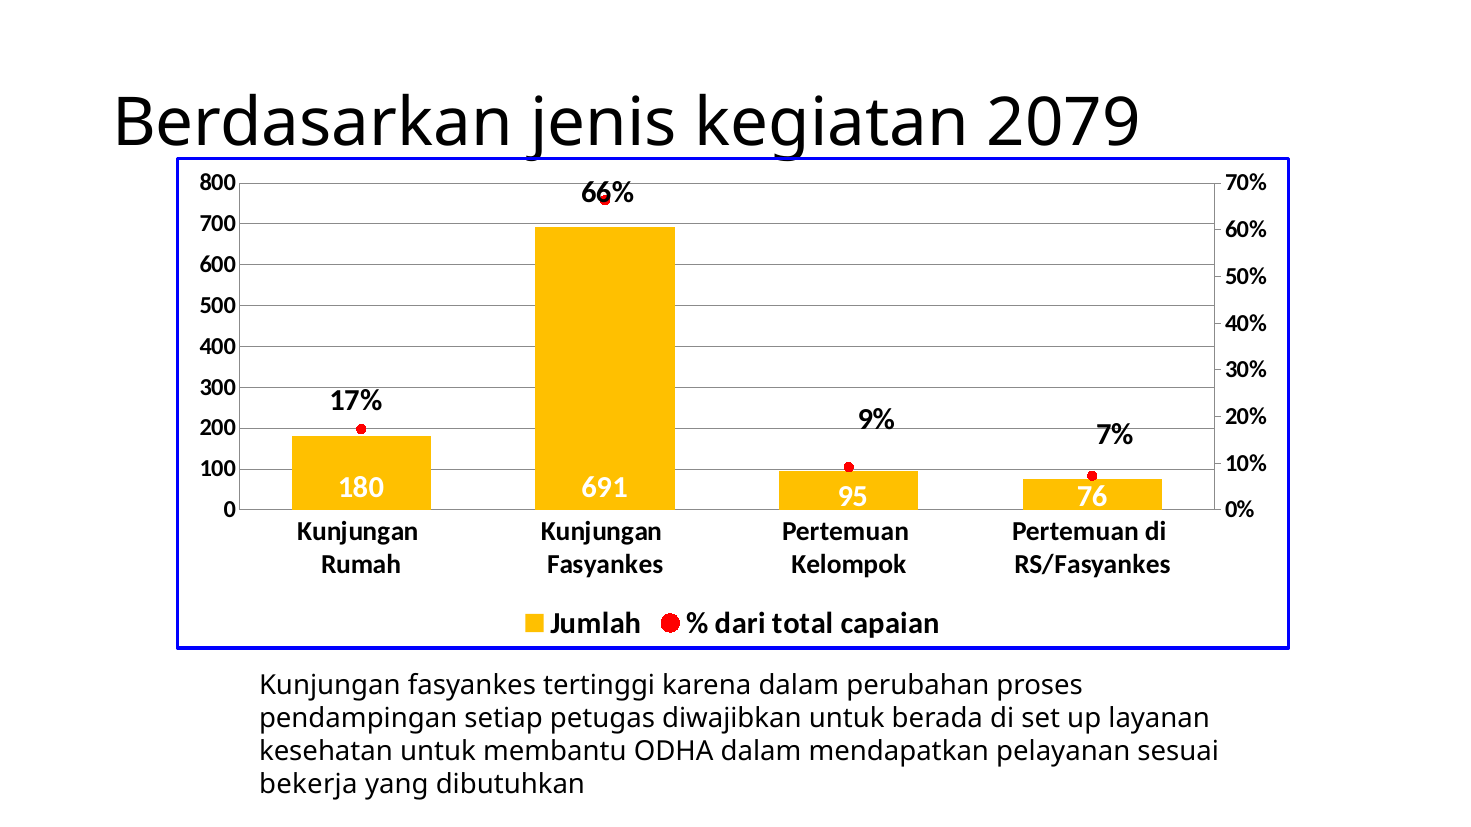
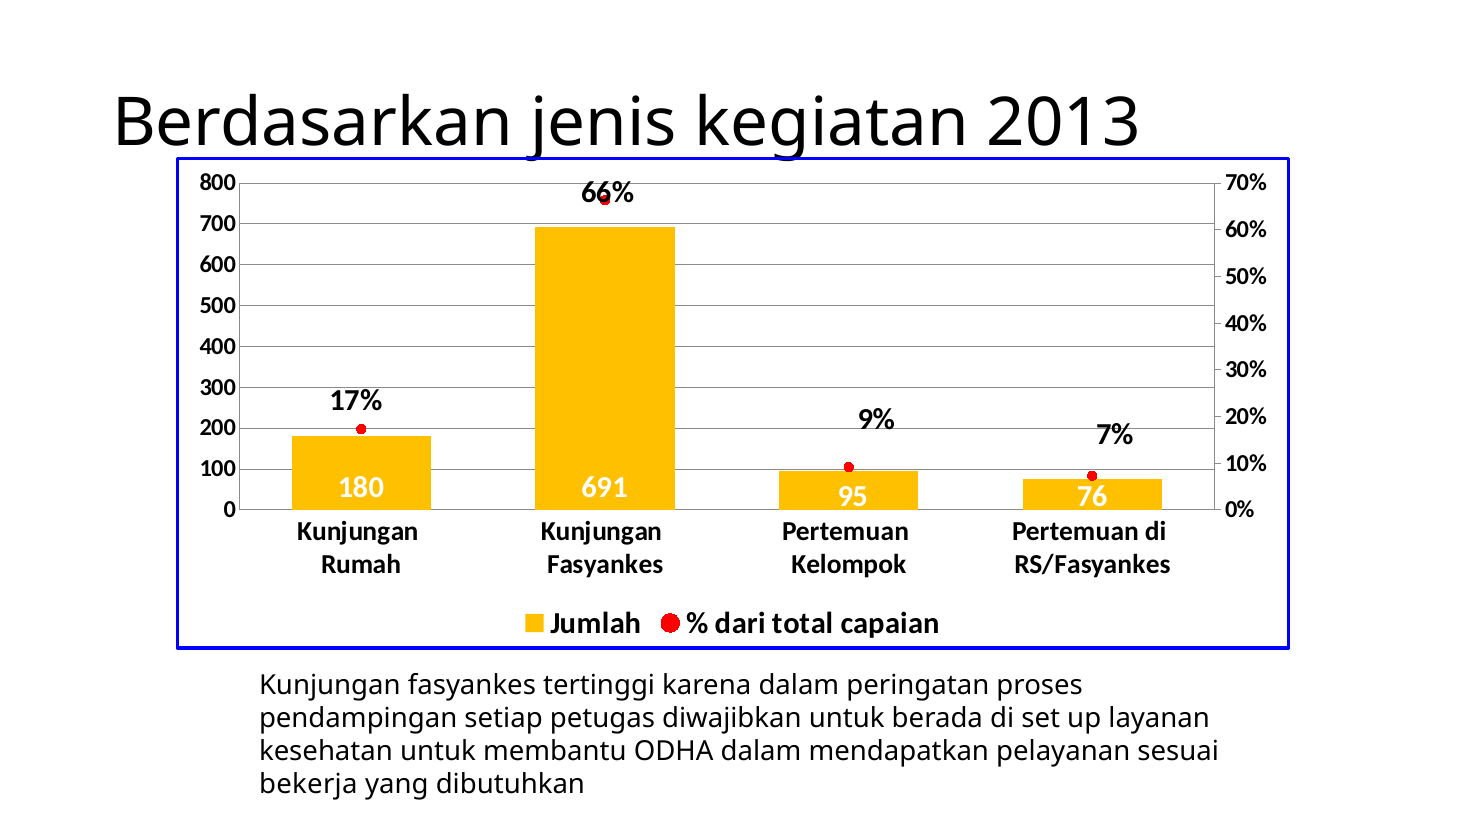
2079: 2079 -> 2013 (1064, 124)
perubahan: perubahan -> peringatan (918, 686)
